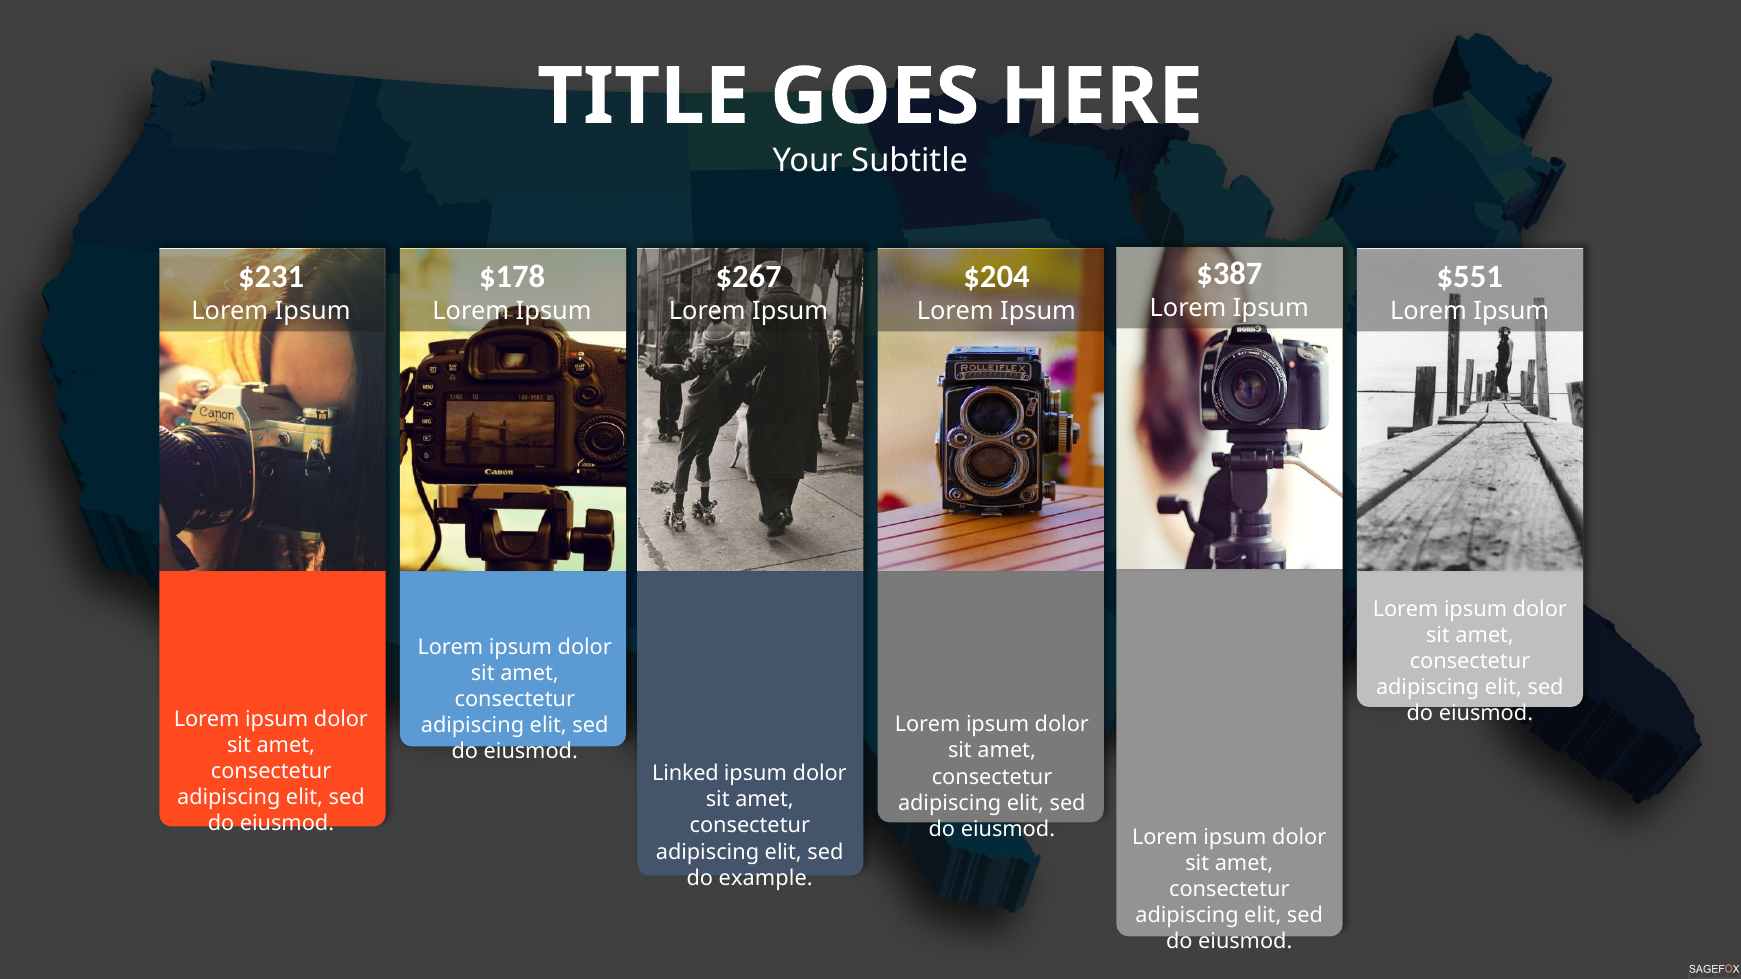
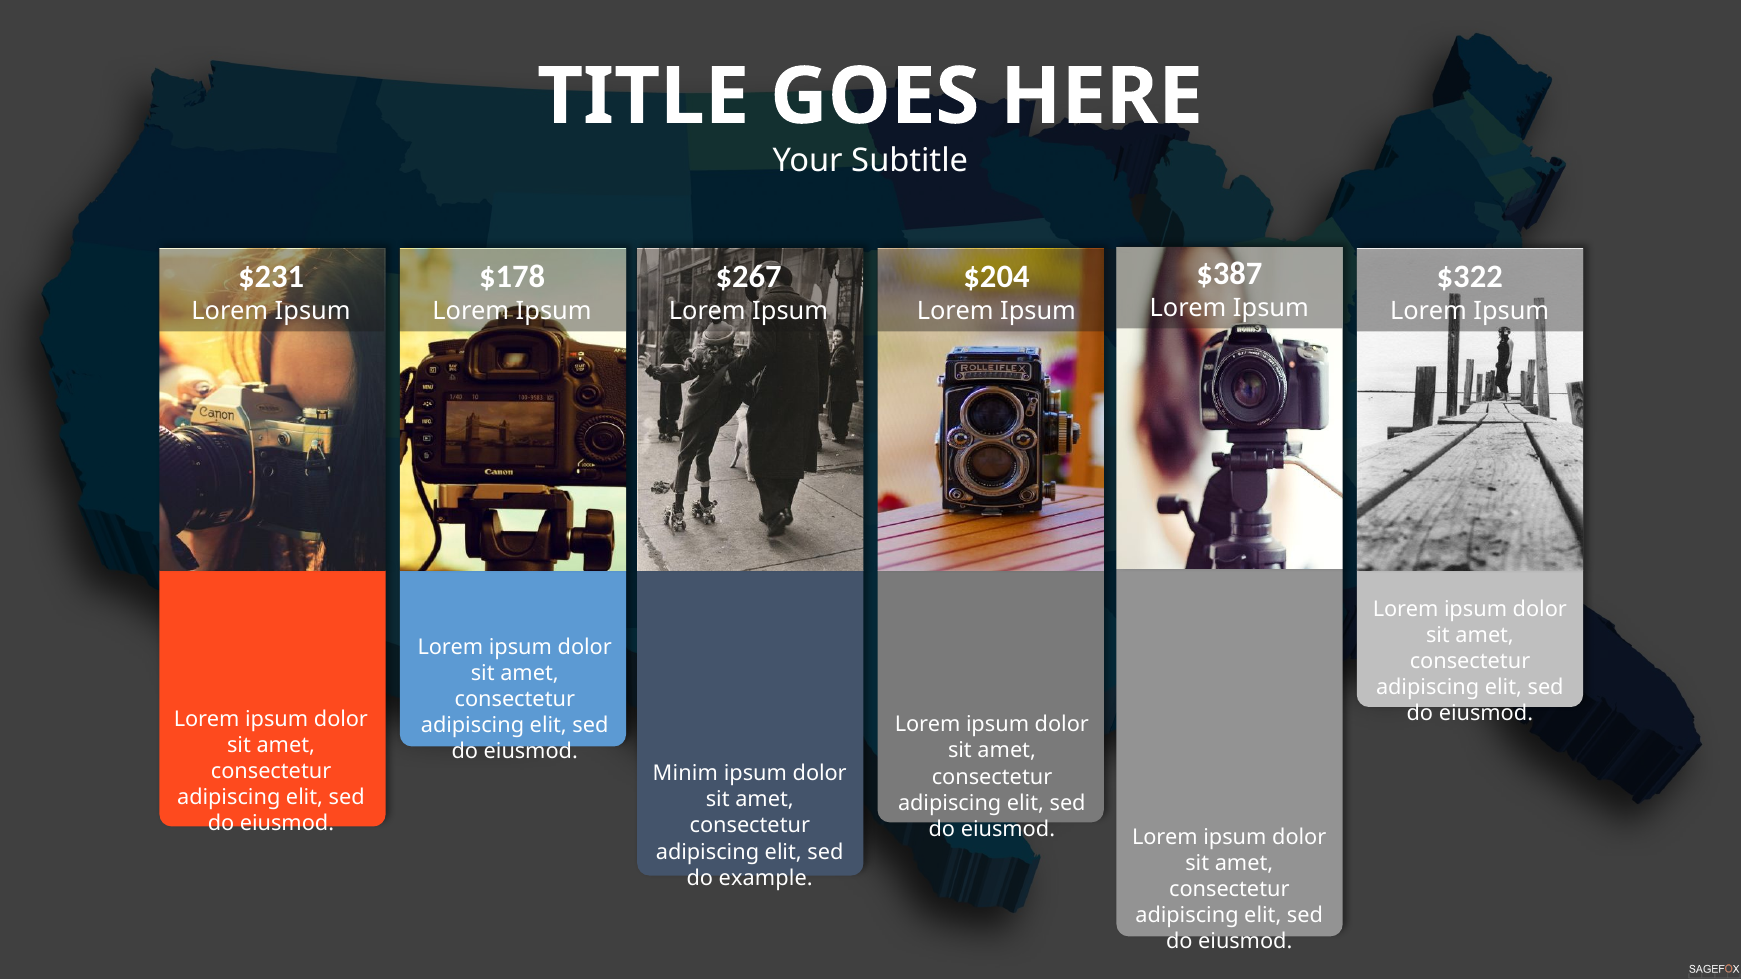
$551: $551 -> $322 (1470, 277)
Linked: Linked -> Minim (685, 774)
